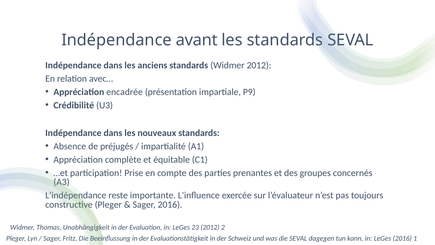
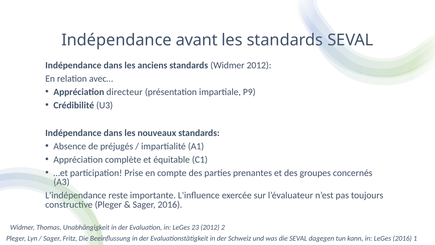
encadrée: encadrée -> directeur (125, 92)
